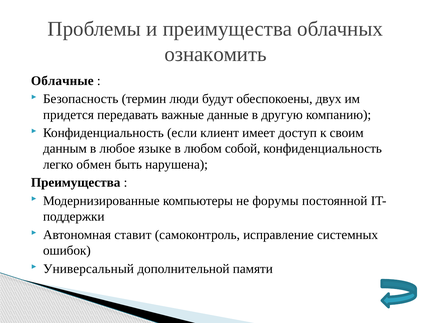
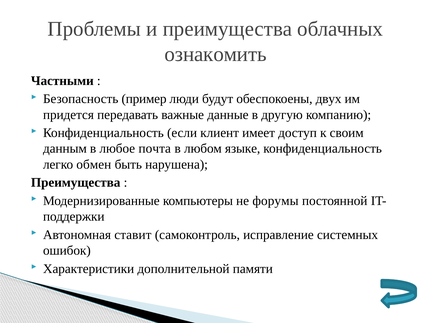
Облачные: Облачные -> Частными (62, 81)
термин: термин -> пример (144, 99)
языке: языке -> почта (155, 149)
собой: собой -> языке (243, 149)
Универсальный: Универсальный -> Характеристики (89, 269)
